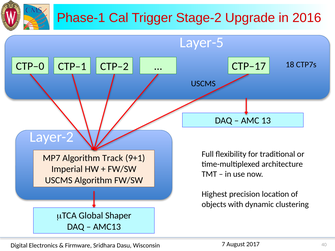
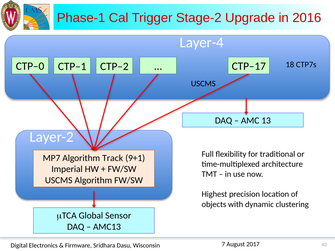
Layer-5: Layer-5 -> Layer-4 (202, 43)
Shaper: Shaper -> Sensor (118, 216)
